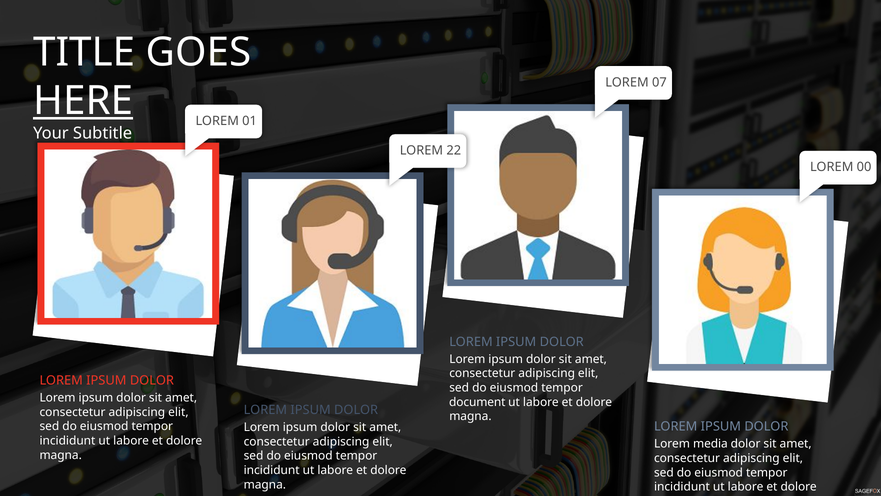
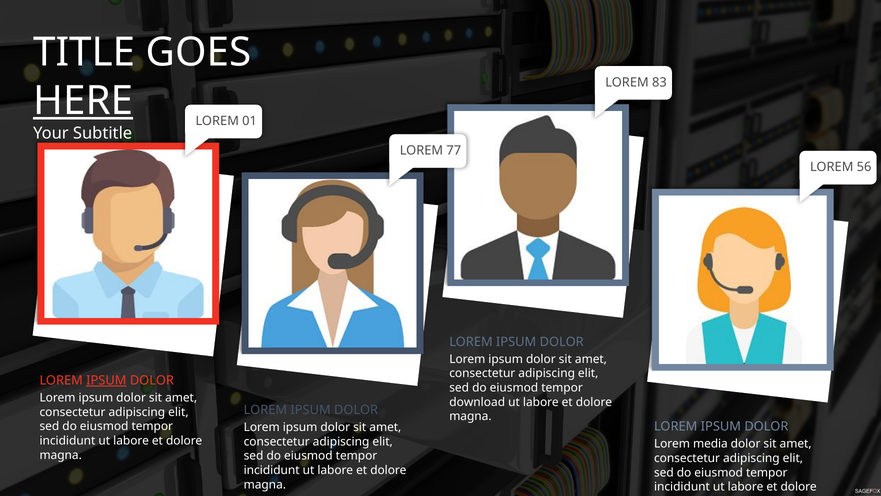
07: 07 -> 83 (659, 82)
22: 22 -> 77 (454, 150)
00: 00 -> 56 (864, 167)
IPSUM underline: none -> present (106, 380)
document: document -> download (477, 402)
